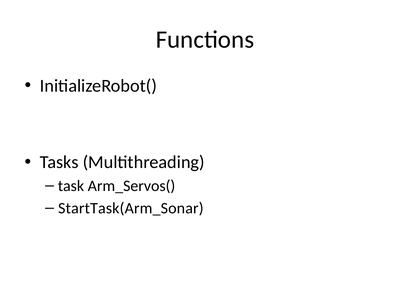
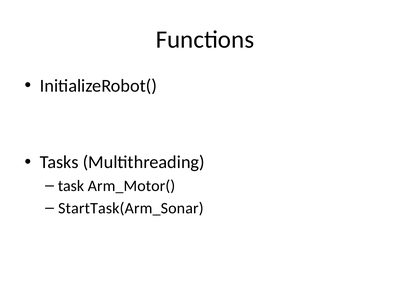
Arm_Servos(: Arm_Servos( -> Arm_Motor( (131, 186)
